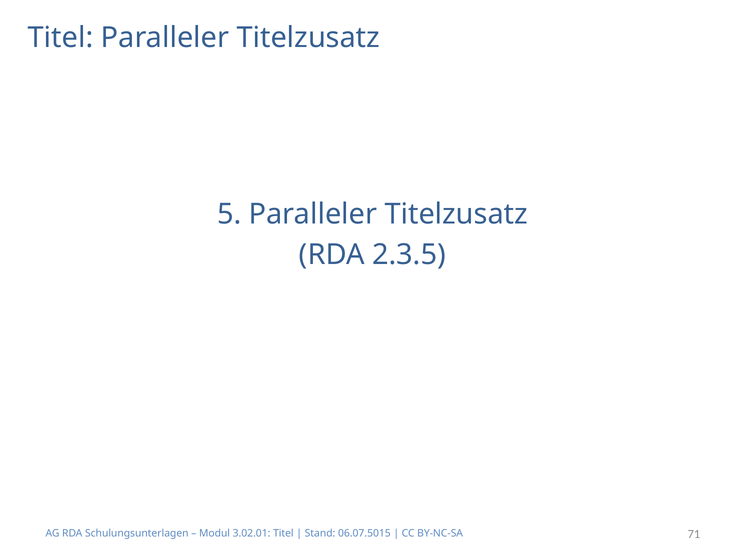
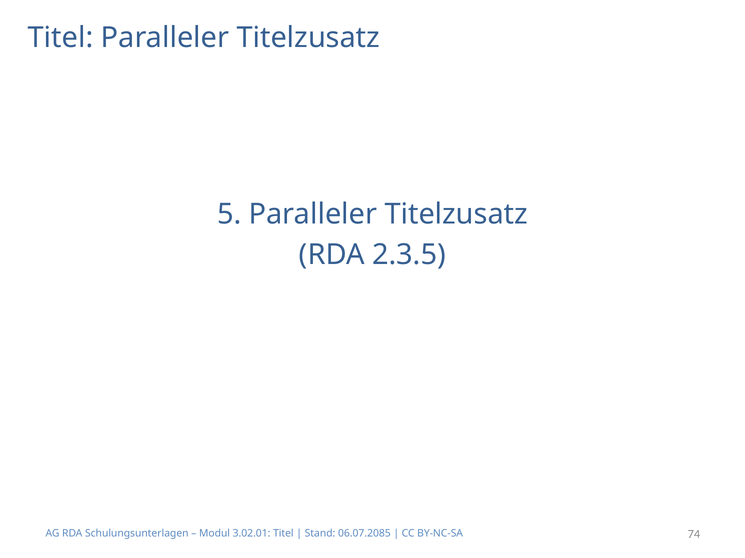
06.07.5015: 06.07.5015 -> 06.07.2085 (364, 534)
71: 71 -> 74 (694, 535)
